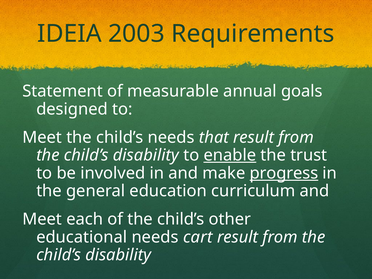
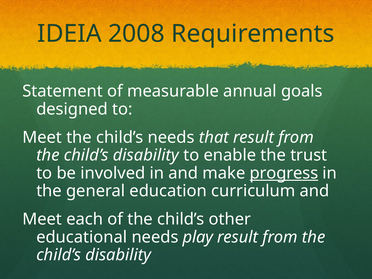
2003: 2003 -> 2008 (136, 34)
enable underline: present -> none (230, 155)
cart: cart -> play (198, 237)
